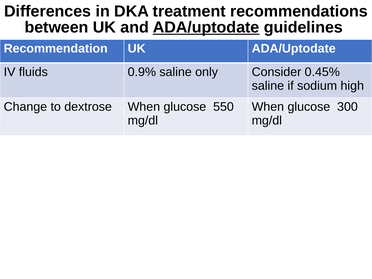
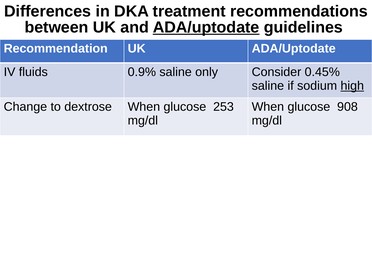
high underline: none -> present (352, 86)
550: 550 -> 253 (223, 107)
300: 300 -> 908 (347, 107)
